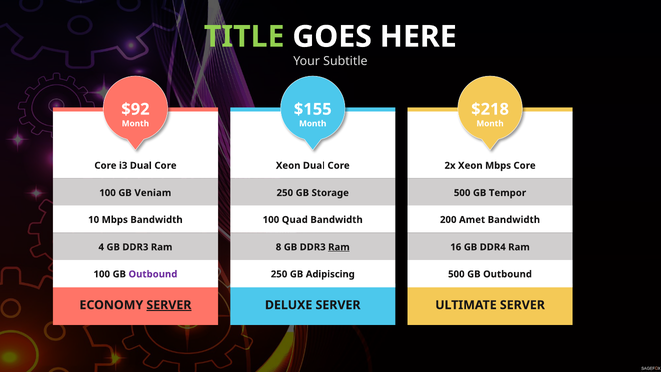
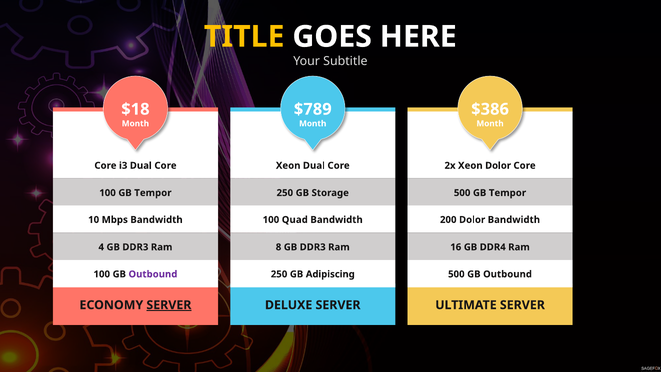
TITLE colour: light green -> yellow (244, 37)
$92: $92 -> $18 (135, 109)
$155: $155 -> $789 (313, 109)
$218: $218 -> $386 (490, 109)
Xeon Mbps: Mbps -> Dolor (498, 165)
100 GB Veniam: Veniam -> Tempor (153, 193)
200 Amet: Amet -> Dolor (472, 220)
Ram underline: present -> none (339, 247)
